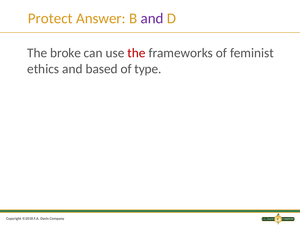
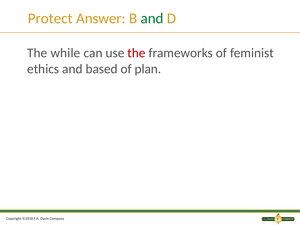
and colour: purple -> green (152, 18)
broke: broke -> while (65, 53)
type: type -> plan (148, 69)
